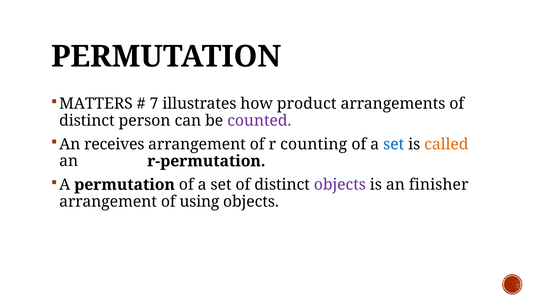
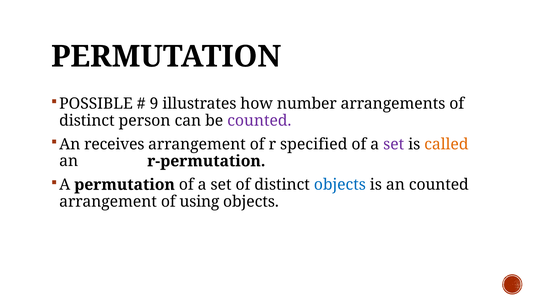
MATTERS: MATTERS -> POSSIBLE (96, 104)
7: 7 -> 9 (154, 104)
product: product -> number (307, 104)
counting: counting -> specified (314, 144)
set colour: blue -> purple (394, 144)
objects colour: purple -> blue (340, 185)
an finisher: finisher -> counted (439, 185)
